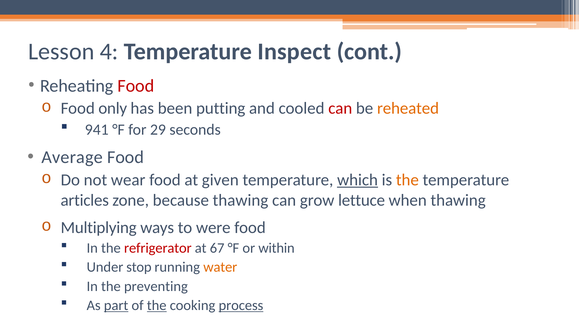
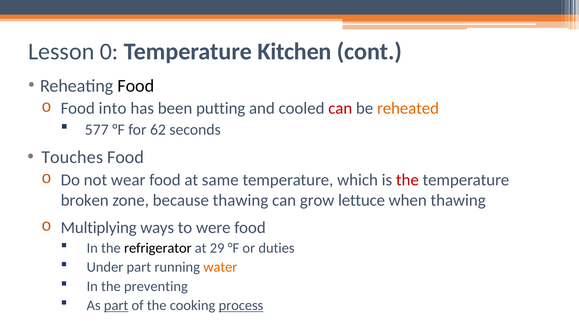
4: 4 -> 0 (109, 52)
Inspect: Inspect -> Kitchen (294, 52)
Food colour: red -> black (136, 86)
only: only -> into (113, 109)
941: 941 -> 577 (97, 130)
29: 29 -> 62 (158, 130)
Average: Average -> Touches (72, 158)
given: given -> same (220, 180)
which underline: present -> none (358, 180)
the colour: orange -> red (407, 180)
articles: articles -> broken (85, 201)
refrigerator colour: red -> black (158, 249)
67: 67 -> 29 (217, 249)
within: within -> duties (276, 249)
Under stop: stop -> part (139, 268)
the underline: present -> none (157, 306)
